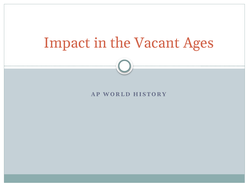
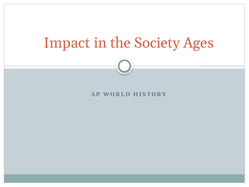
Vacant: Vacant -> Society (157, 43)
